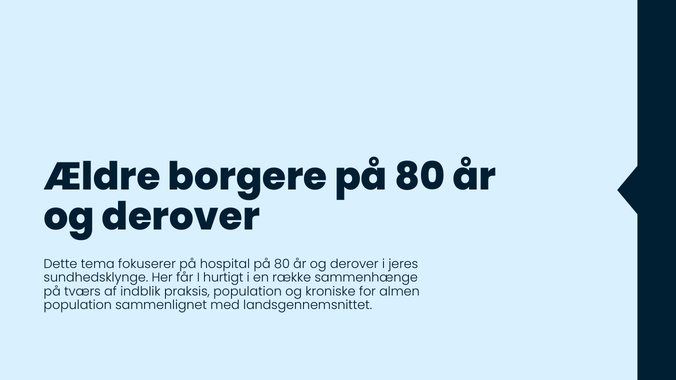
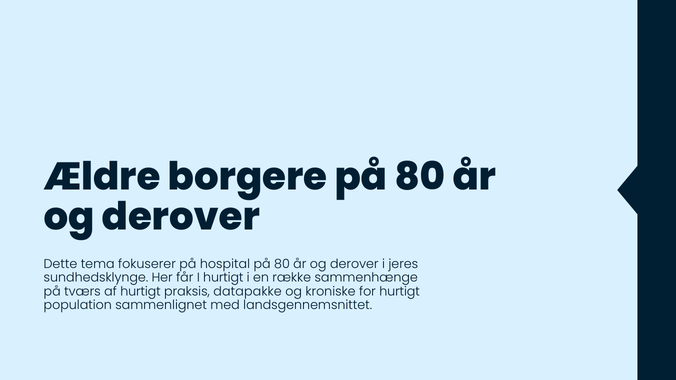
af indblik: indblik -> hurtigt (140, 292)
praksis population: population -> datapakke (248, 292)
for almen: almen -> hurtigt (400, 292)
